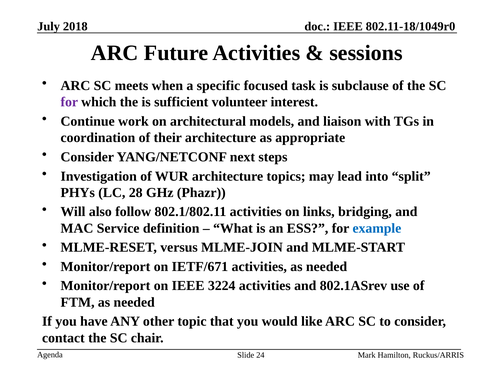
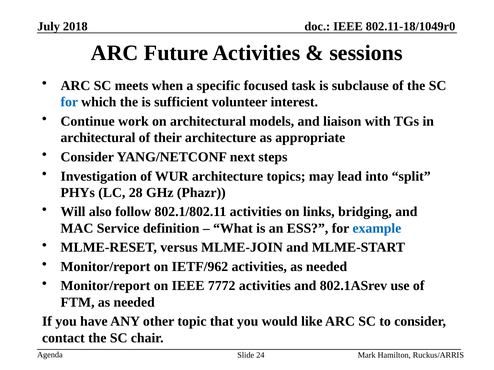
for colour: purple -> blue (69, 102)
coordination: coordination -> architectural (98, 138)
IETF/671: IETF/671 -> IETF/962 (200, 267)
3224: 3224 -> 7772 (222, 286)
